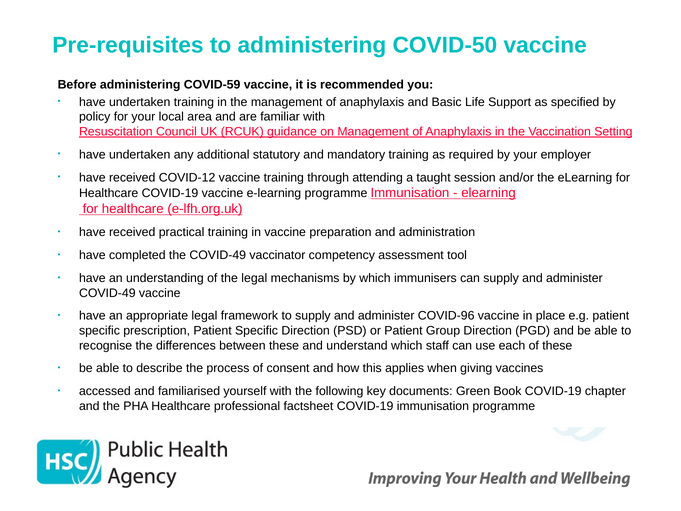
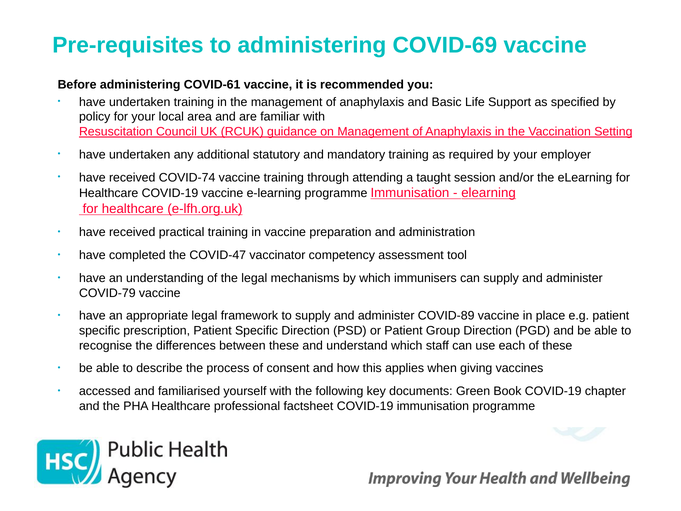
COVID-50: COVID-50 -> COVID-69 (445, 45)
COVID-59: COVID-59 -> COVID-61 (212, 85)
COVID-12: COVID-12 -> COVID-74 (187, 178)
the COVID-49: COVID-49 -> COVID-47 (218, 255)
COVID-49: COVID-49 -> COVID-79 (107, 293)
COVID-96: COVID-96 -> COVID-89 (446, 316)
